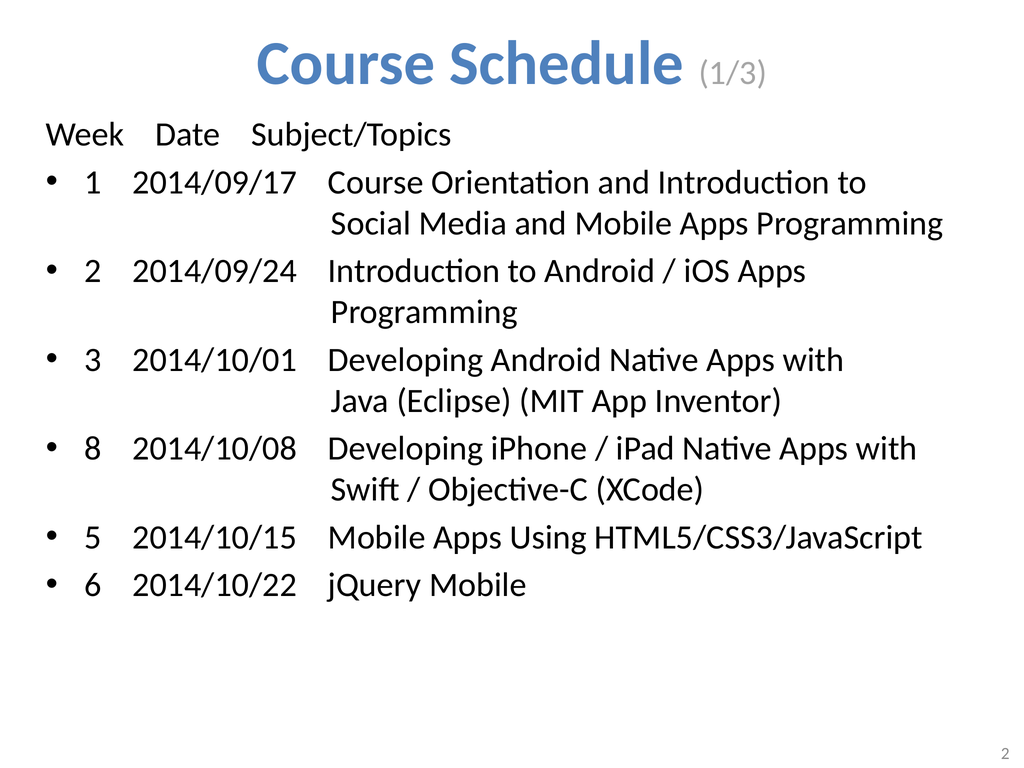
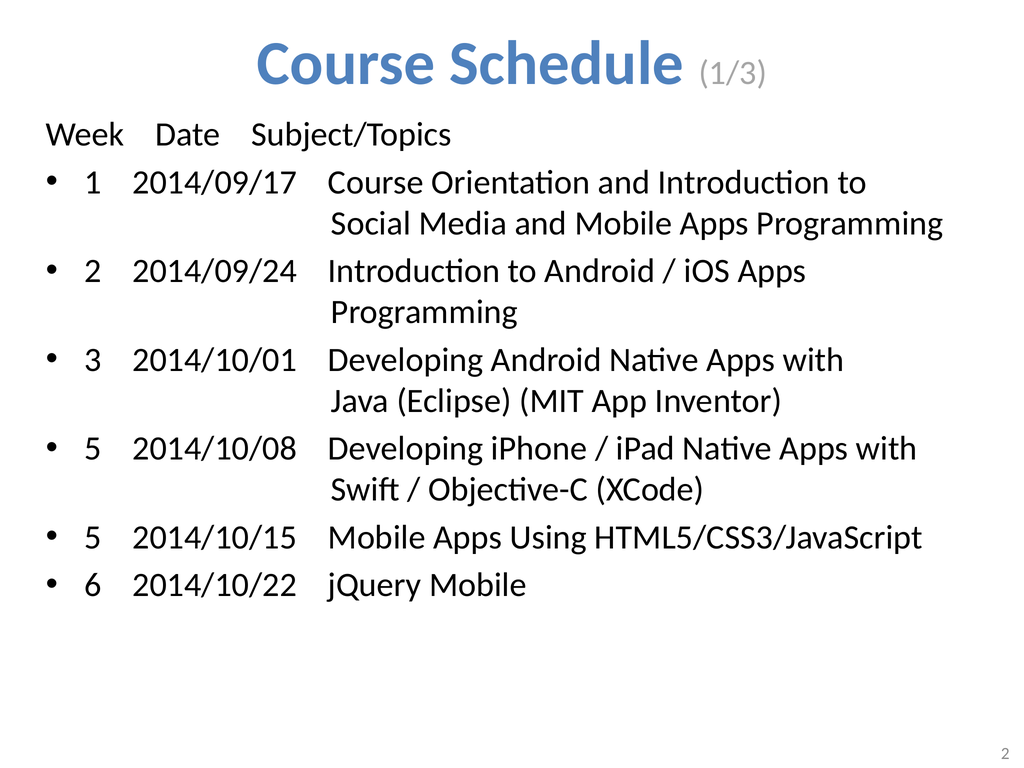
8: 8 -> 5 (93, 449)
